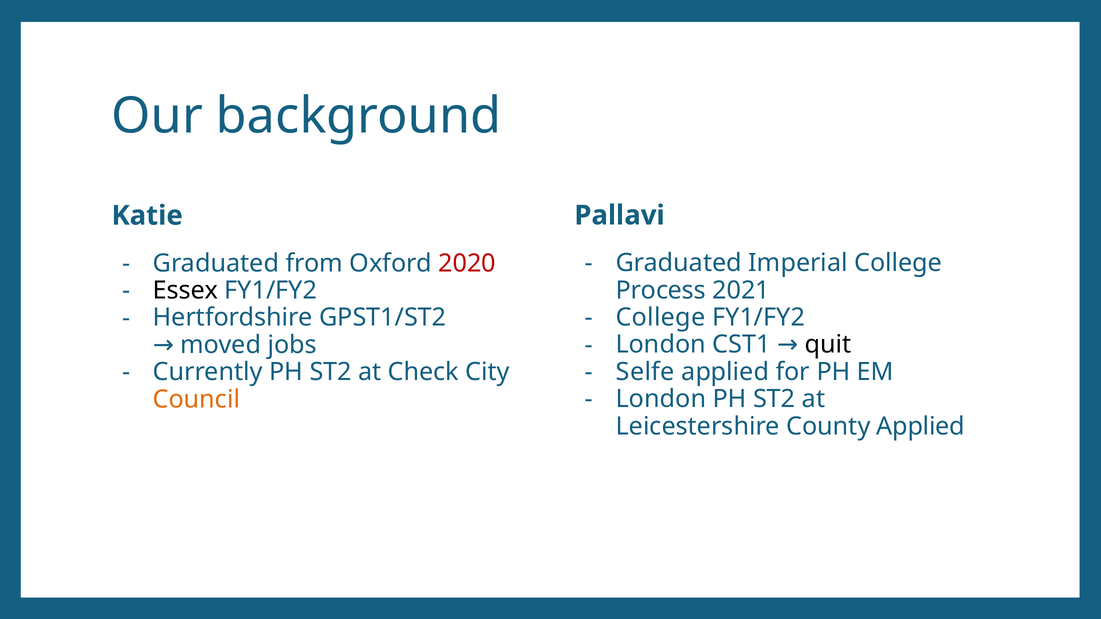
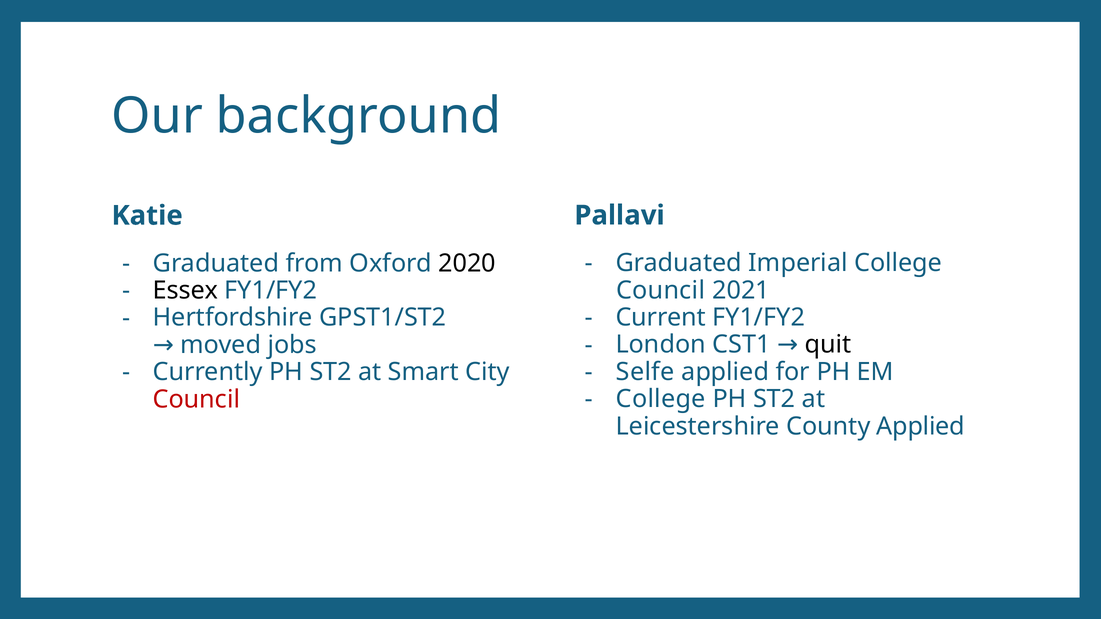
2020 colour: red -> black (467, 263)
Process: Process -> Council (661, 290)
College: College -> Current (661, 318)
Check: Check -> Smart (423, 372)
London: London -> College (661, 399)
Council colour: orange -> red (196, 399)
